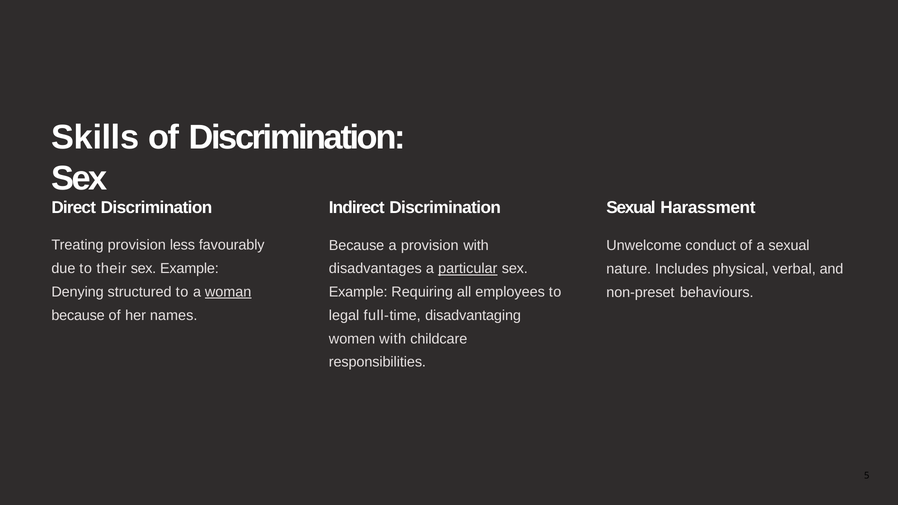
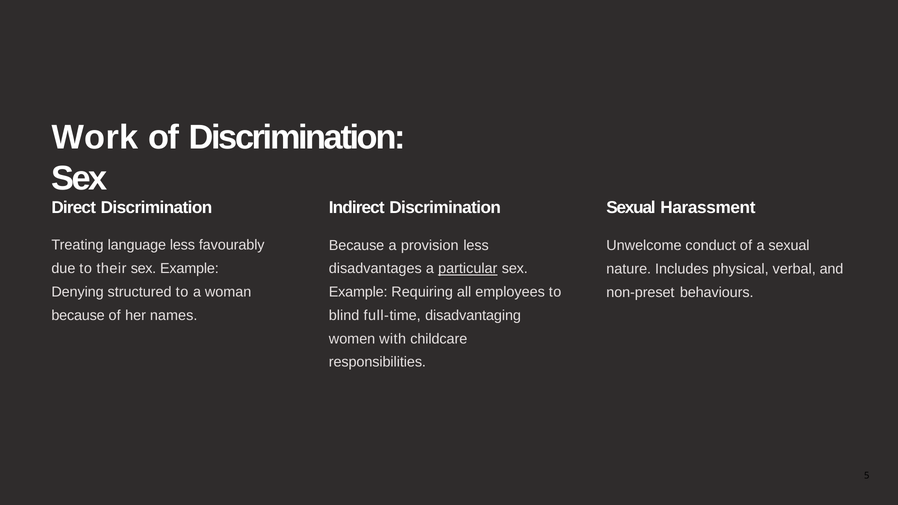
Skills: Skills -> Work (95, 137)
Treating provision: provision -> language (137, 245)
provision with: with -> less (476, 245)
woman underline: present -> none (228, 292)
legal: legal -> blind (344, 315)
